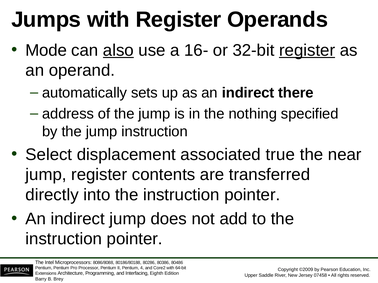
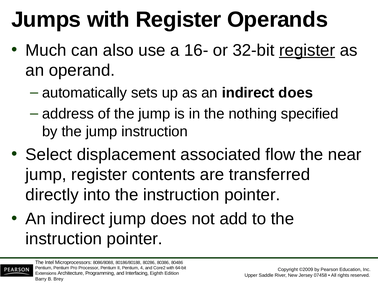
Mode: Mode -> Much (46, 50)
also underline: present -> none (118, 50)
indirect there: there -> does (296, 93)
true: true -> flow (280, 155)
